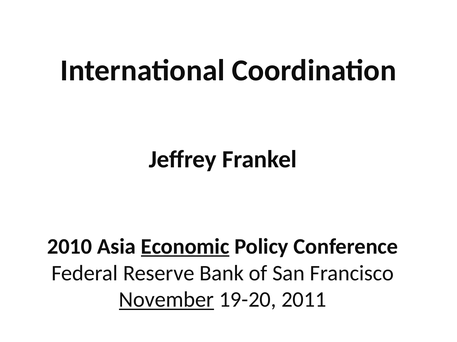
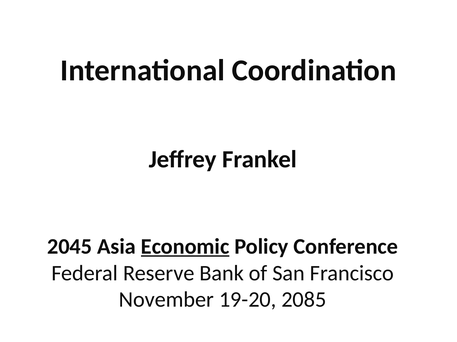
2010: 2010 -> 2045 (70, 247)
November underline: present -> none (166, 300)
2011: 2011 -> 2085 (304, 300)
